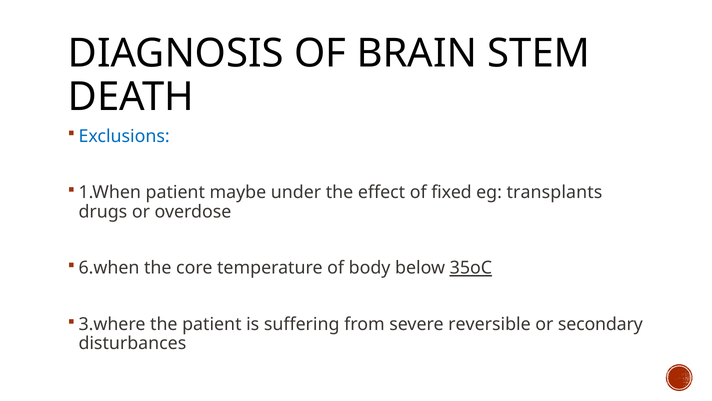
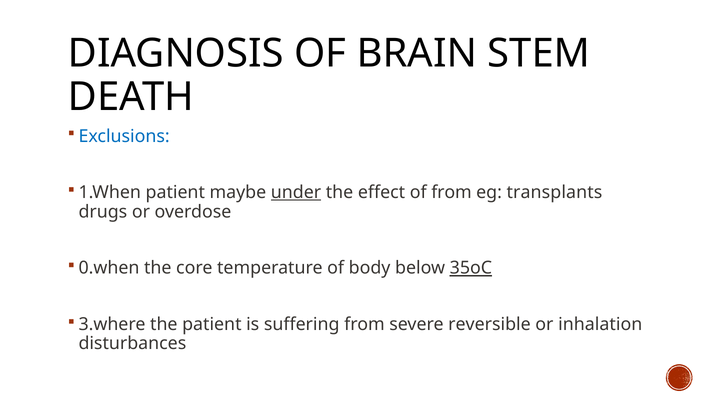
under underline: none -> present (296, 192)
of fixed: fixed -> from (451, 192)
6.when: 6.when -> 0.when (109, 268)
secondary: secondary -> inhalation (600, 324)
